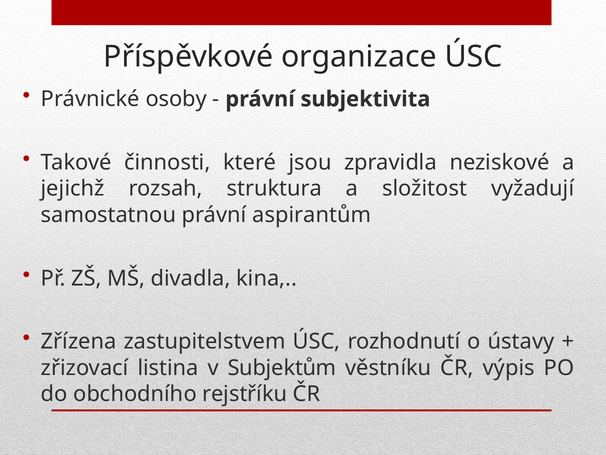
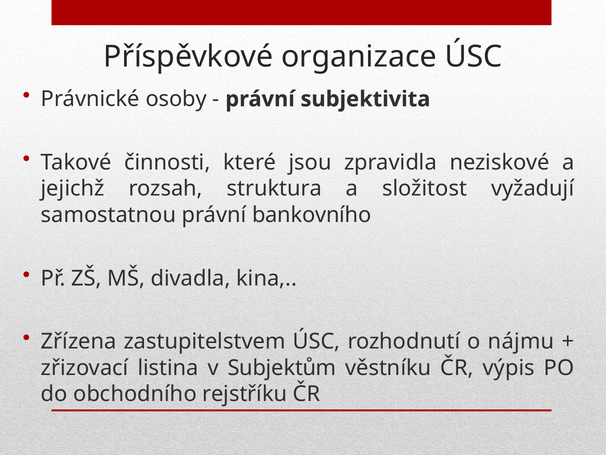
aspirantům: aspirantům -> bankovního (312, 215)
ústavy: ústavy -> nájmu (521, 341)
